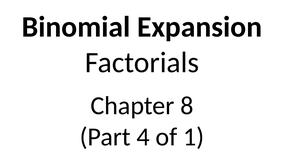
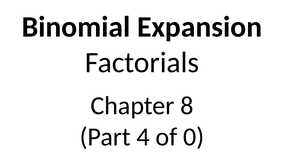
1: 1 -> 0 (194, 137)
